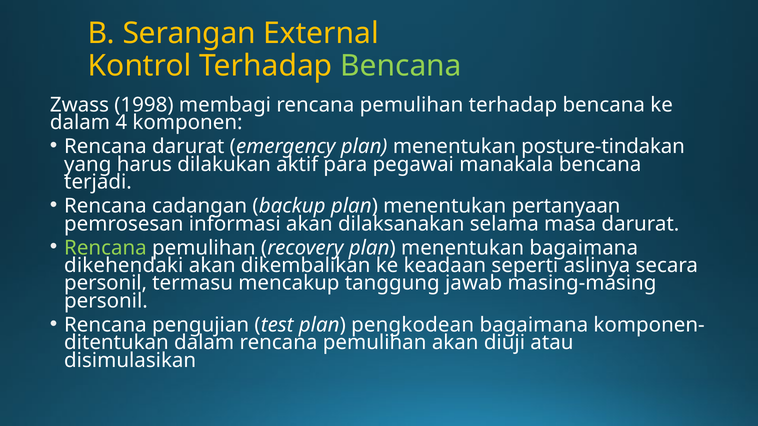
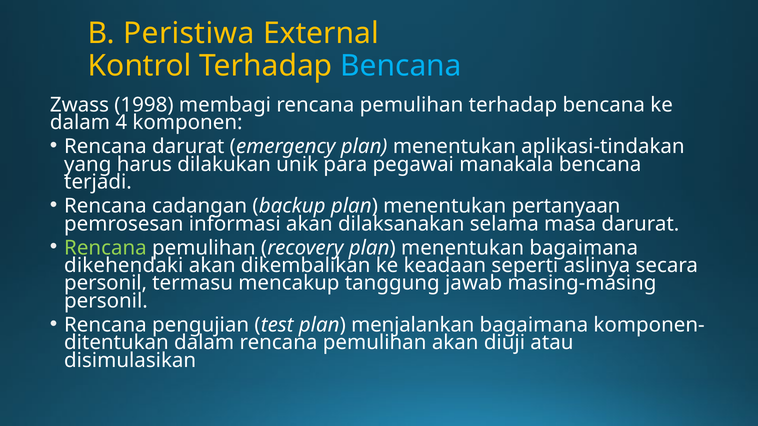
Serangan: Serangan -> Peristiwa (189, 33)
Bencana colour: light green -> light blue (401, 66)
posture-tindakan: posture-tindakan -> aplikasi-tindakan (603, 147)
aktif: aktif -> unik (297, 164)
pengkodean: pengkodean -> menjalankan (413, 325)
